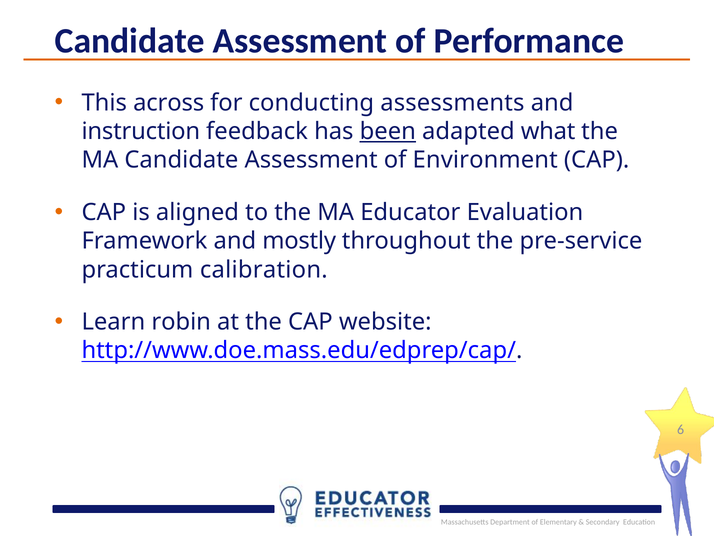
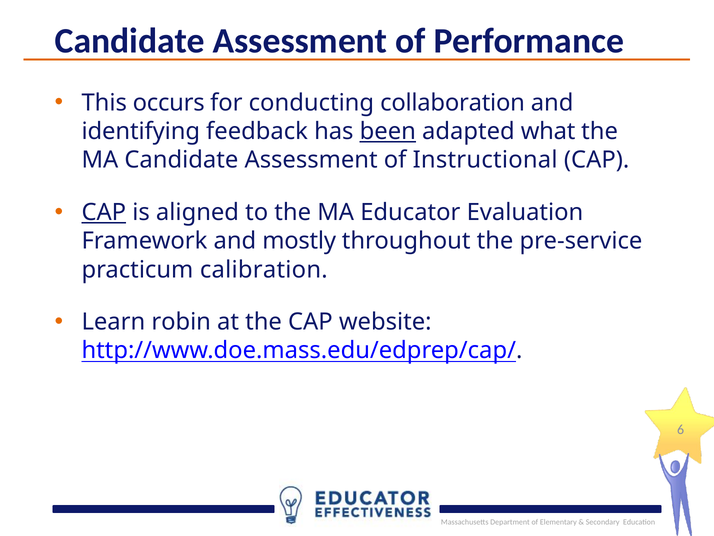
across: across -> occurs (169, 103)
assessments: assessments -> collaboration (453, 103)
instruction: instruction -> identifying (141, 131)
Environment: Environment -> Instructional (485, 160)
CAP underline: none -> present (104, 212)
